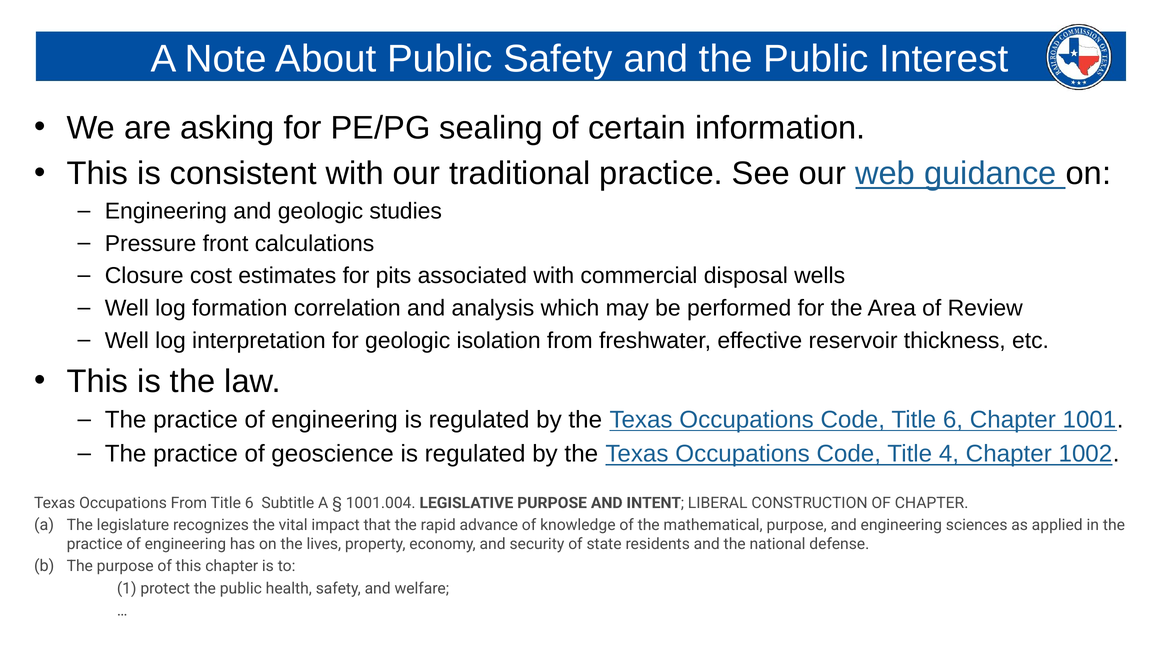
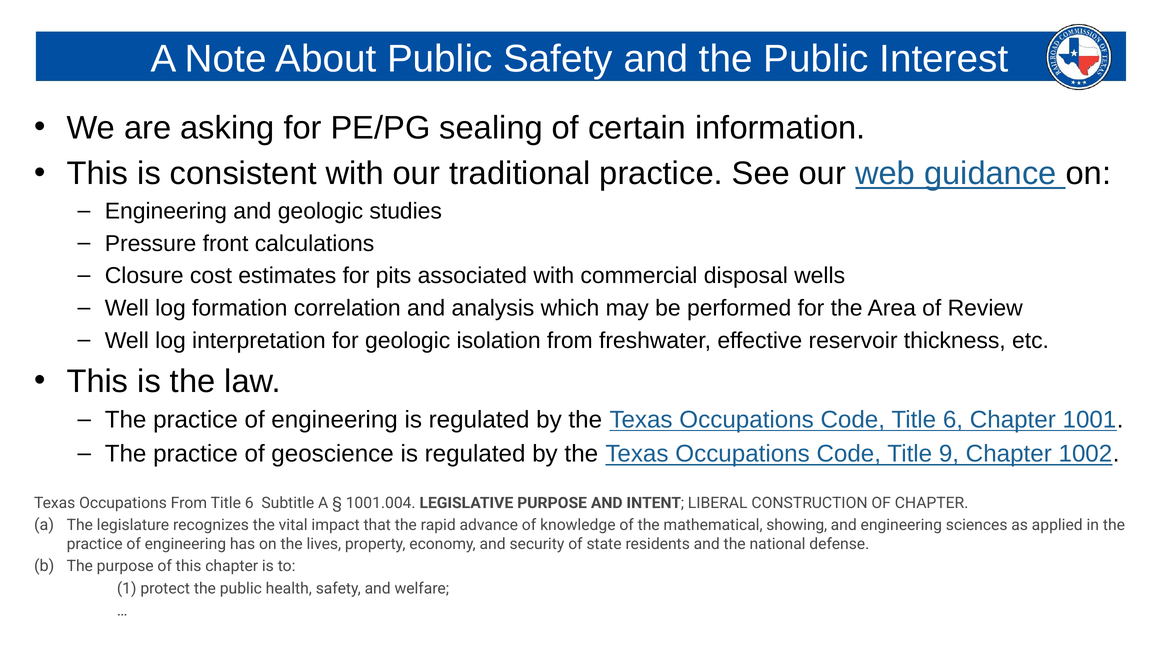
4: 4 -> 9 (949, 454)
mathematical purpose: purpose -> showing (797, 526)
